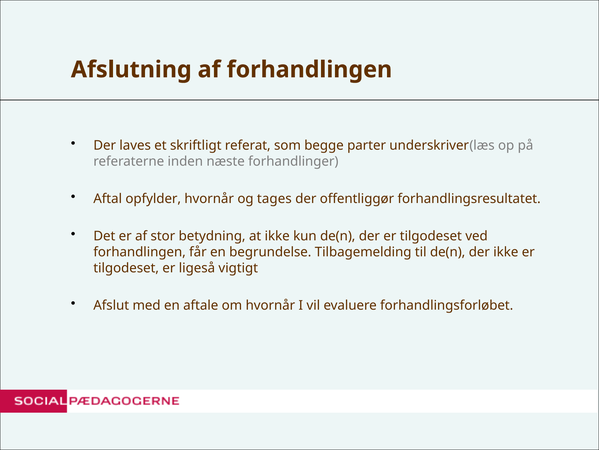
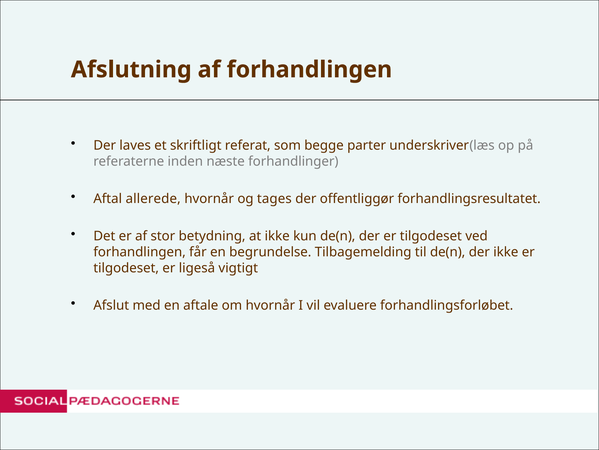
opfylder: opfylder -> allerede (153, 199)
